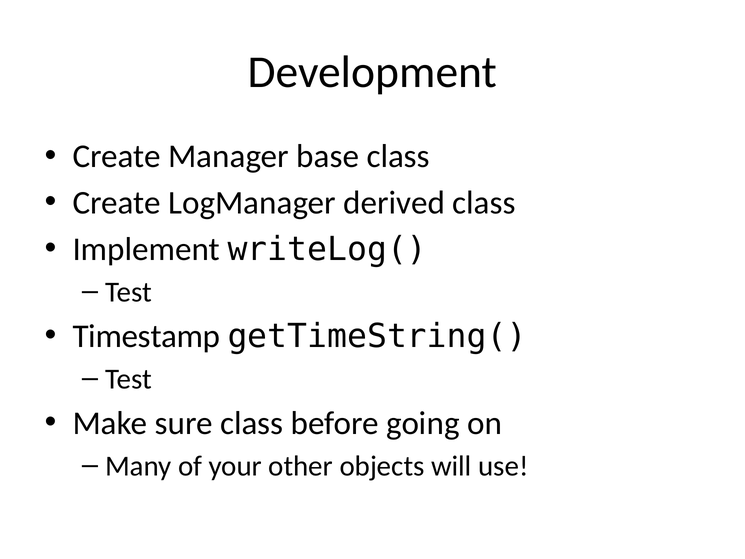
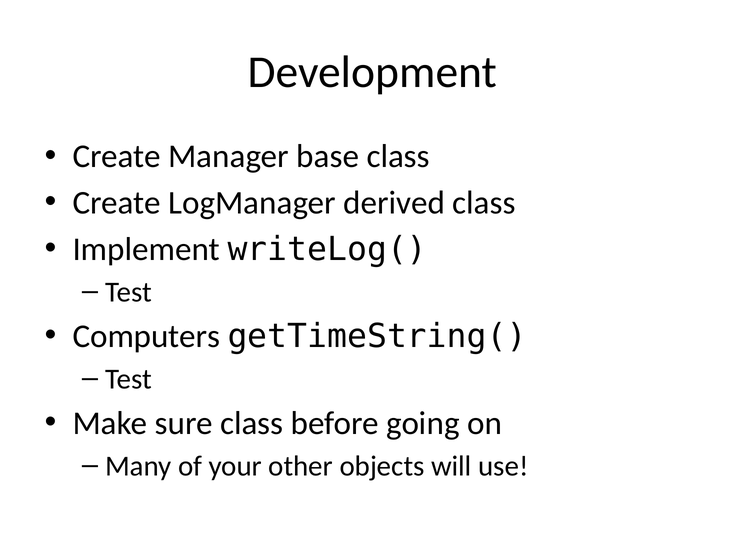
Timestamp: Timestamp -> Computers (146, 336)
